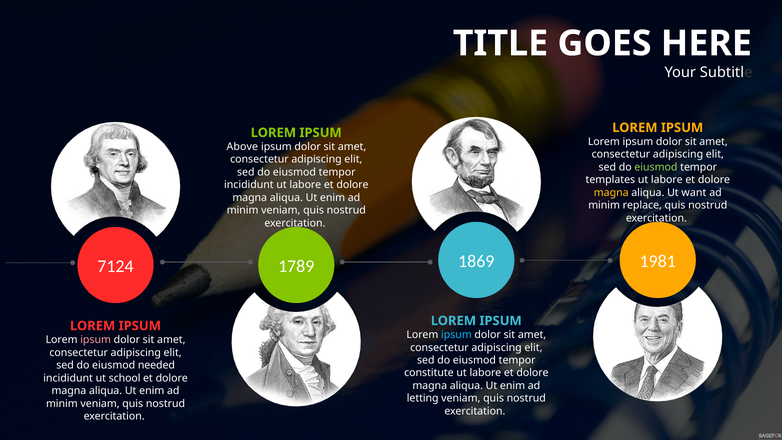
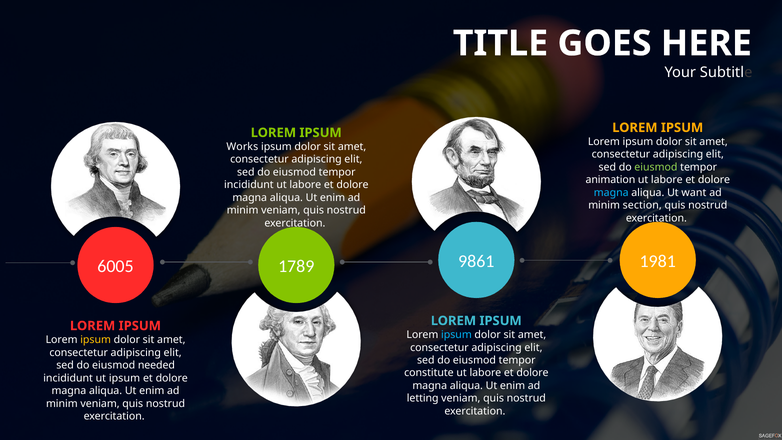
Above: Above -> Works (242, 147)
templates: templates -> animation (610, 180)
magna colour: yellow -> light blue (611, 193)
replace: replace -> section (642, 205)
1869: 1869 -> 9861 (476, 261)
7124: 7124 -> 6005 (115, 266)
ipsum colour: pink -> yellow (96, 340)
ut school: school -> ipsum (125, 378)
